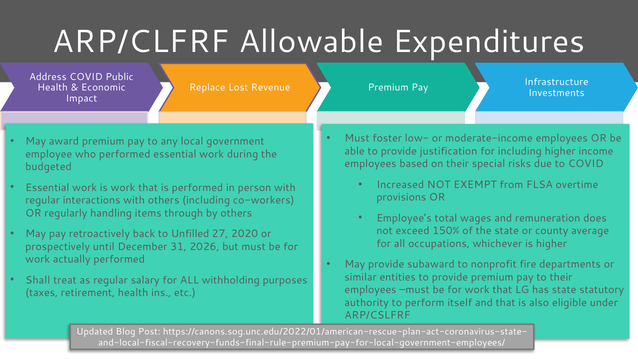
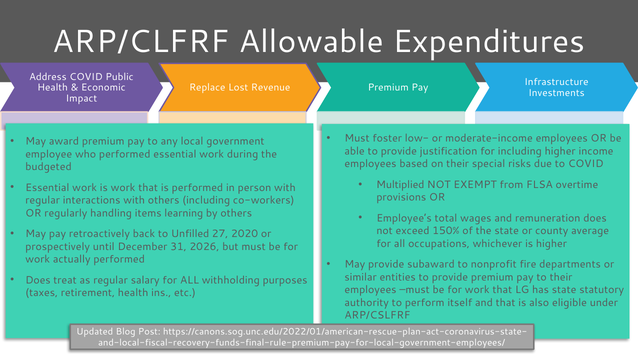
Increased: Increased -> Multiplied (400, 185)
through: through -> learning (184, 213)
Shall: Shall -> Does (38, 280)
